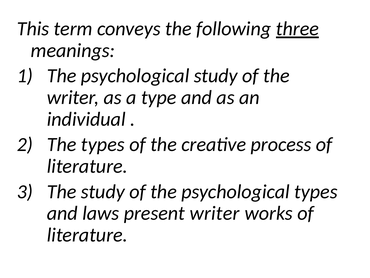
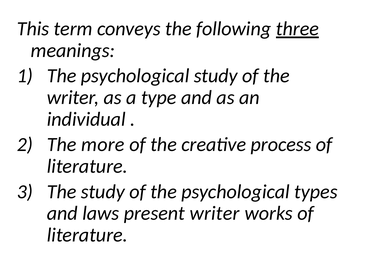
The types: types -> more (103, 144)
